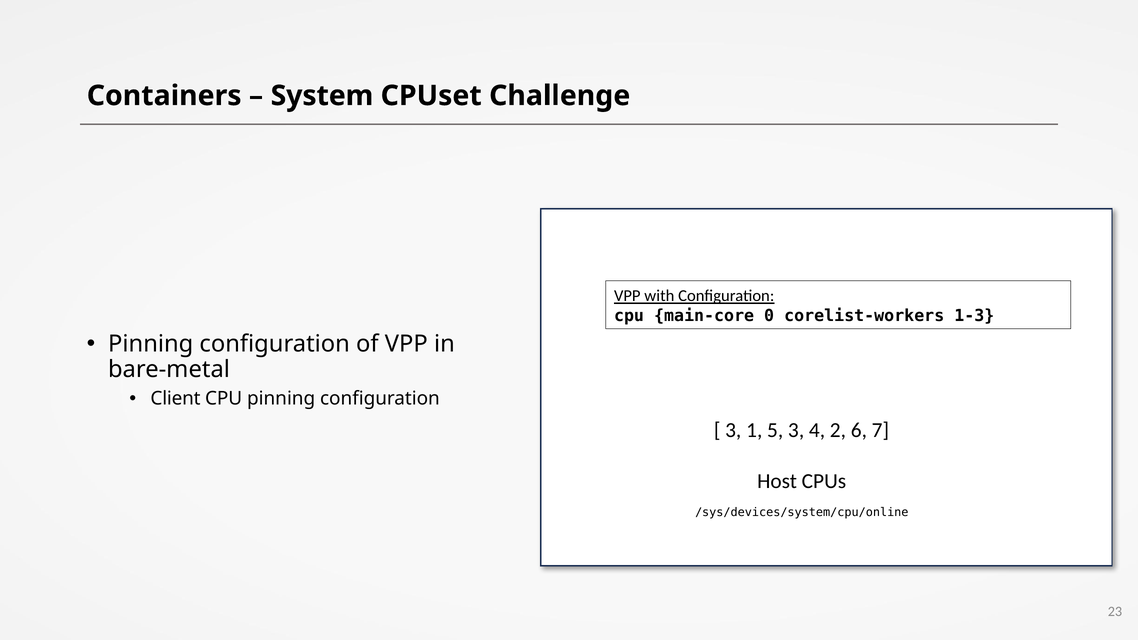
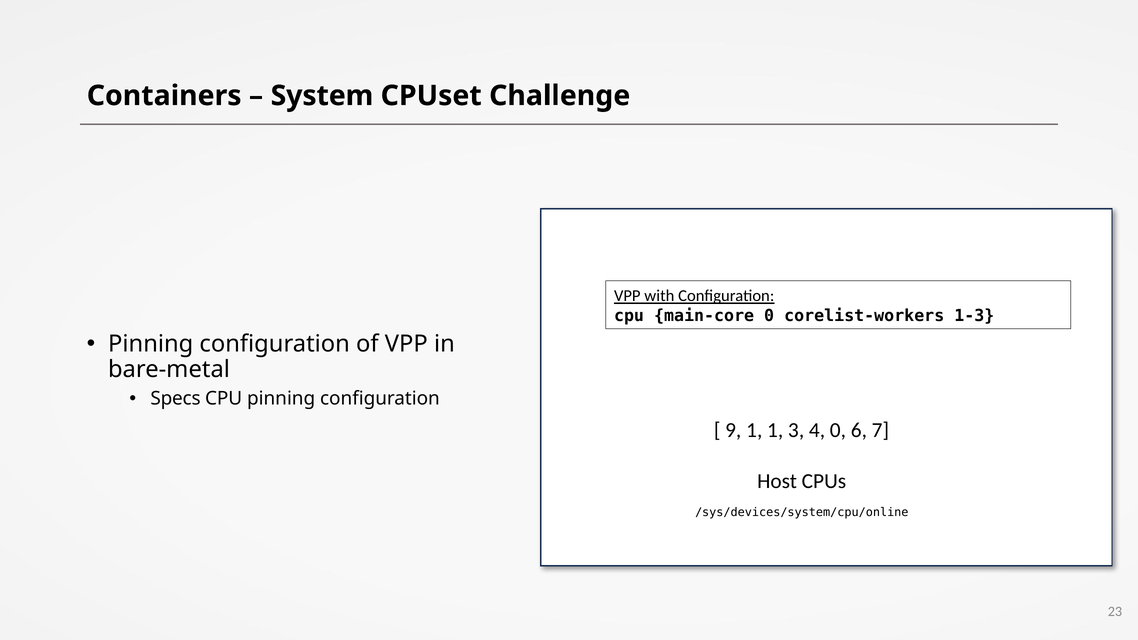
Client: Client -> Specs (176, 399)
3: 3 -> 9 (733, 430)
1 5: 5 -> 1 (775, 430)
4 2: 2 -> 0 (838, 430)
